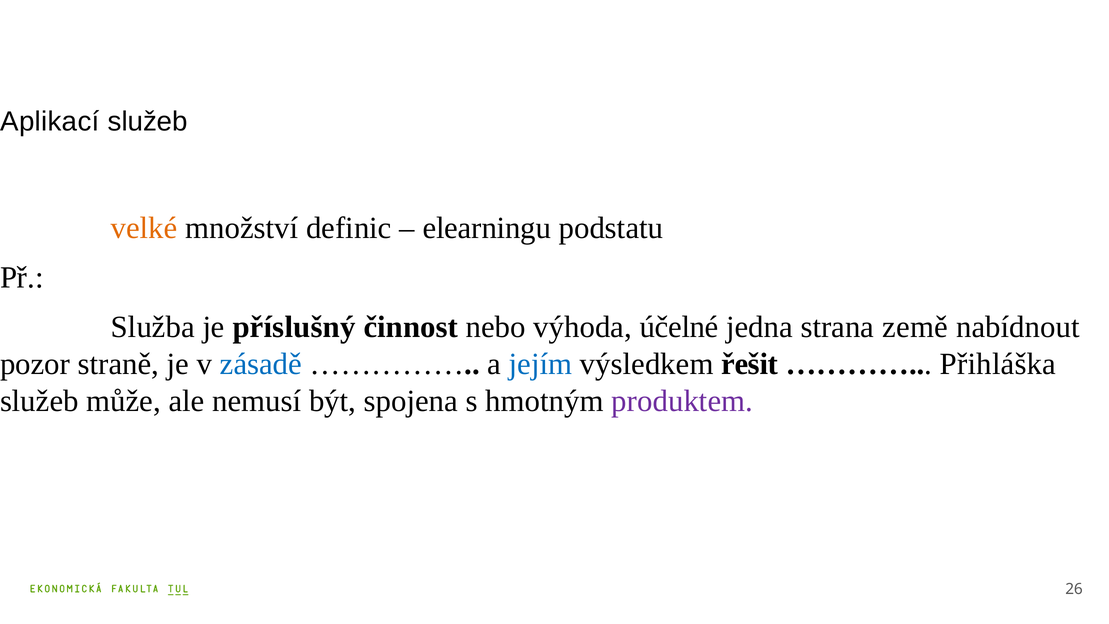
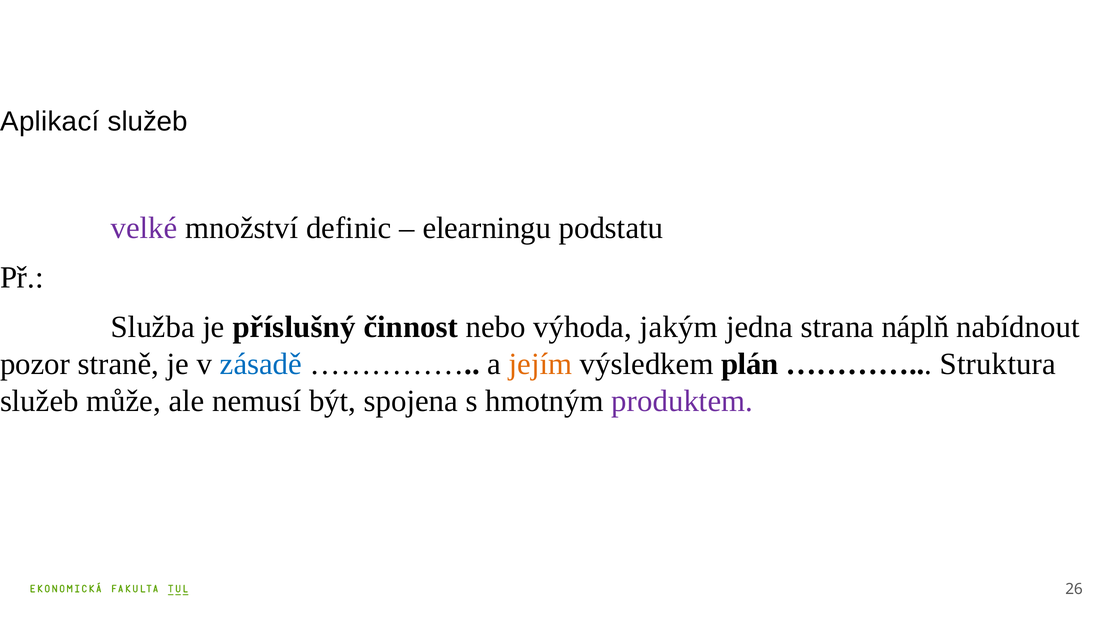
velké colour: orange -> purple (144, 228)
účelné: účelné -> jakým (679, 327)
země: země -> náplň (915, 327)
jejím colour: blue -> orange (540, 364)
řešit: řešit -> plán (750, 364)
Přihláška: Přihláška -> Struktura (998, 364)
